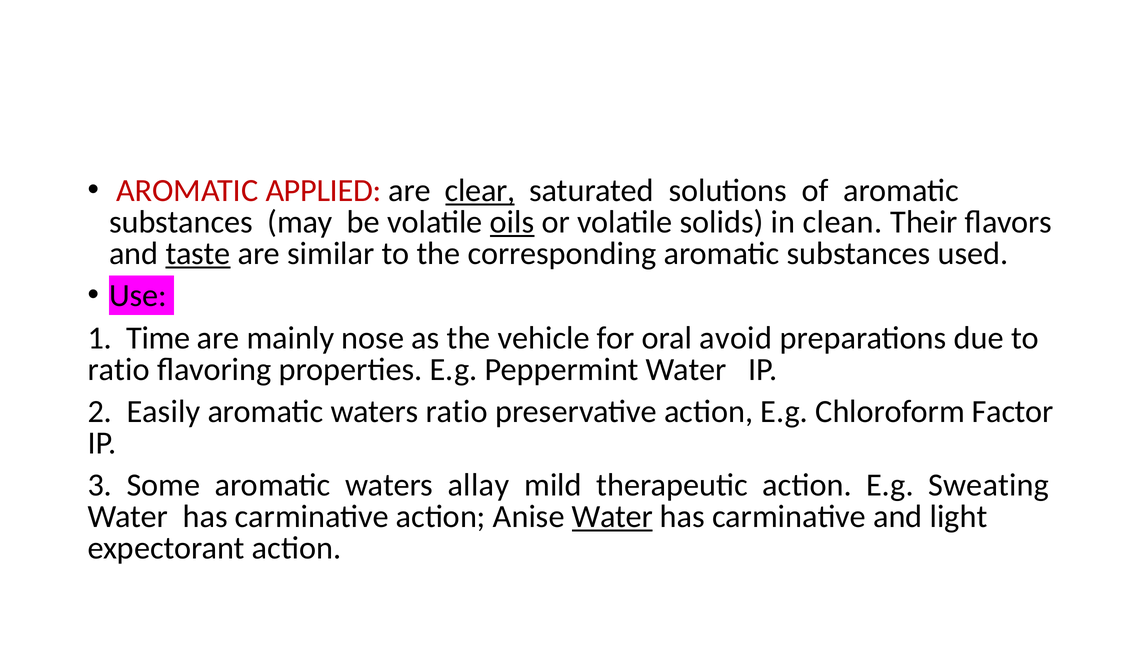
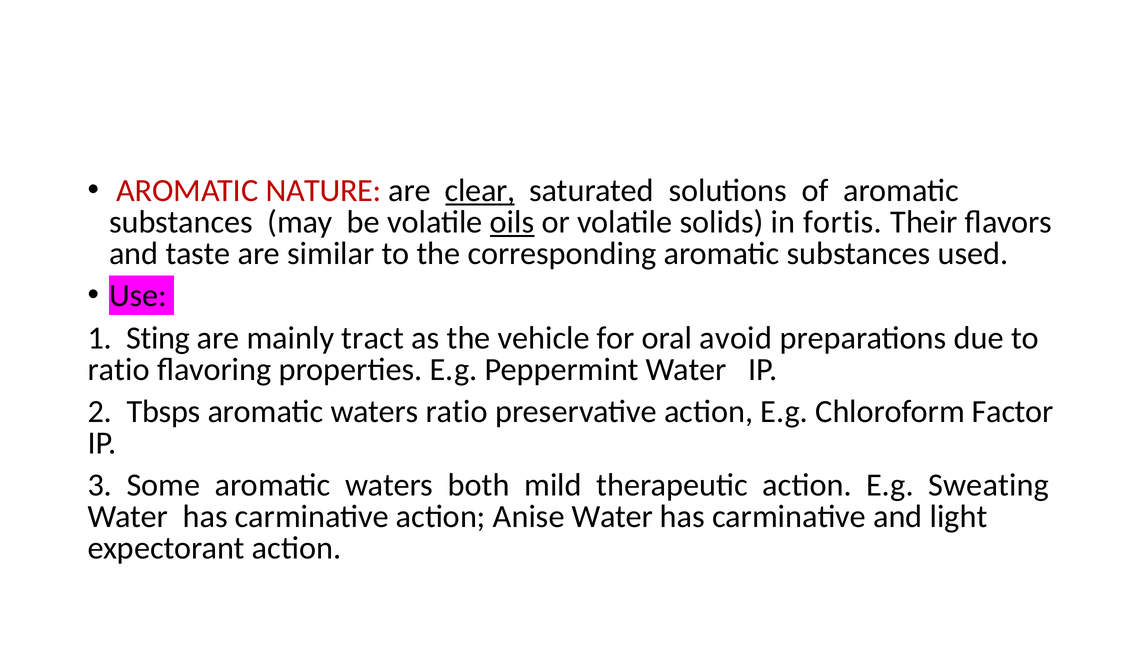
APPLIED: APPLIED -> NATURE (323, 191)
clean: clean -> fortis (843, 222)
taste underline: present -> none (198, 254)
Time: Time -> Sting (158, 338)
nose: nose -> tract (373, 338)
Easily: Easily -> Tbsps (163, 411)
allay: allay -> both (479, 485)
Water underline: present -> none (612, 516)
